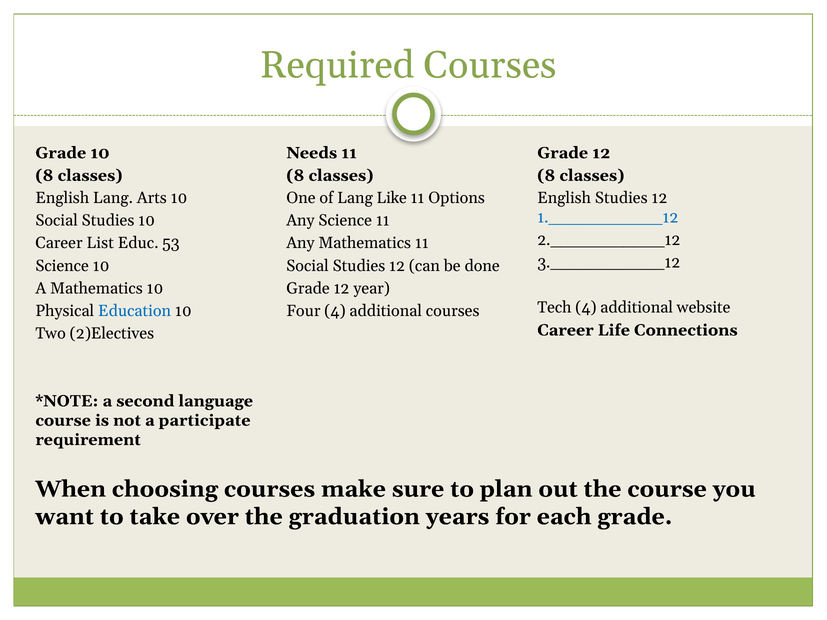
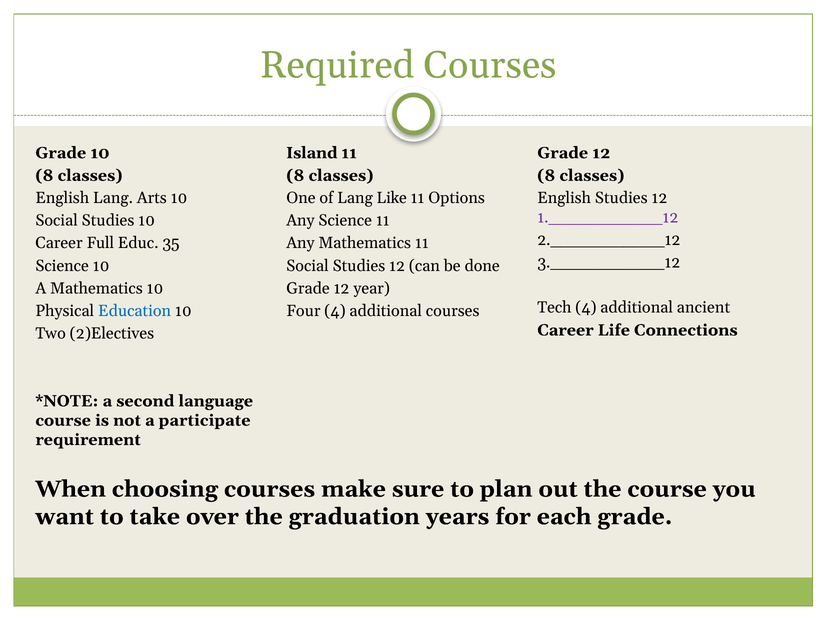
Needs: Needs -> Island (312, 153)
1.___________12 colour: blue -> purple (608, 217)
List: List -> Full (100, 243)
53: 53 -> 35 (171, 243)
website: website -> ancient (704, 308)
